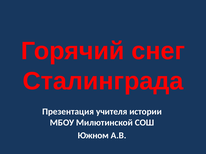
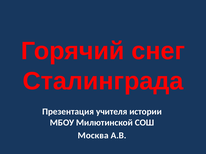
Южном: Южном -> Москва (93, 136)
